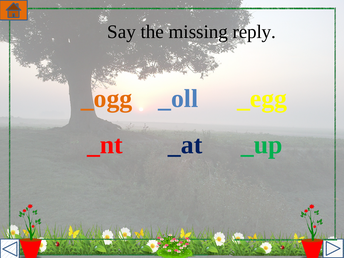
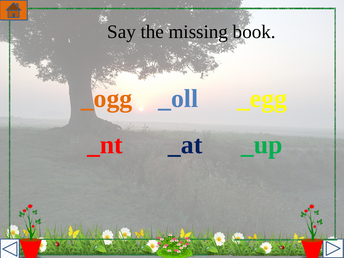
reply: reply -> book (254, 32)
